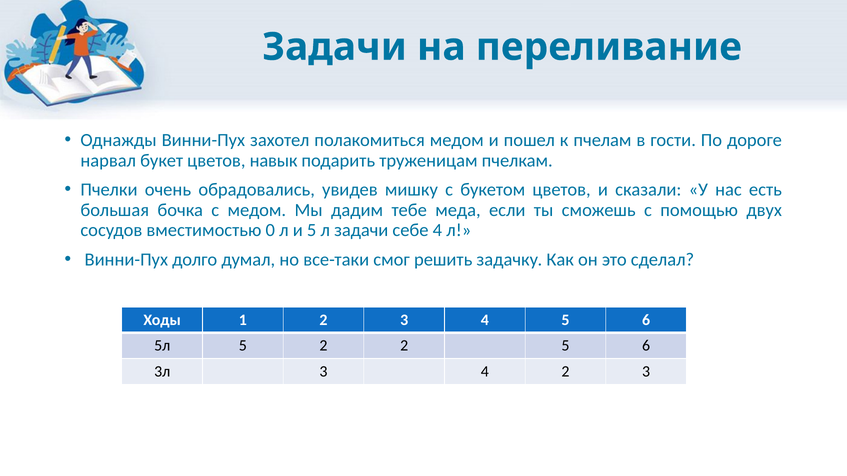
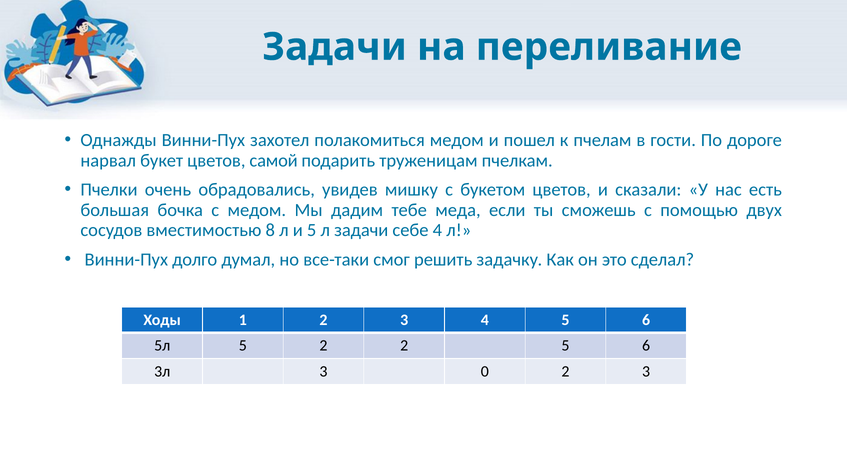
навык: навык -> самой (274, 161)
0: 0 -> 8 (270, 231)
3л 3 4: 4 -> 0 (485, 372)
